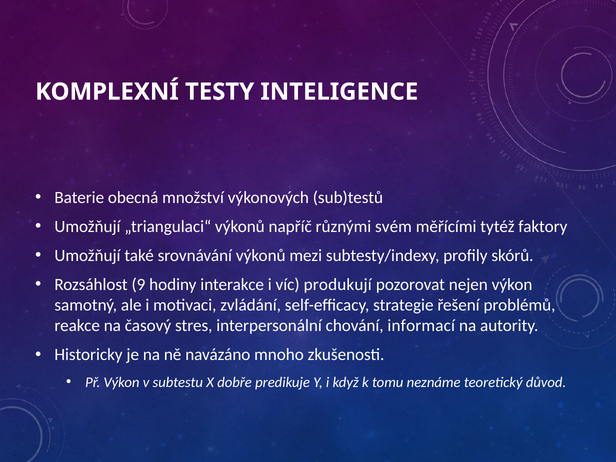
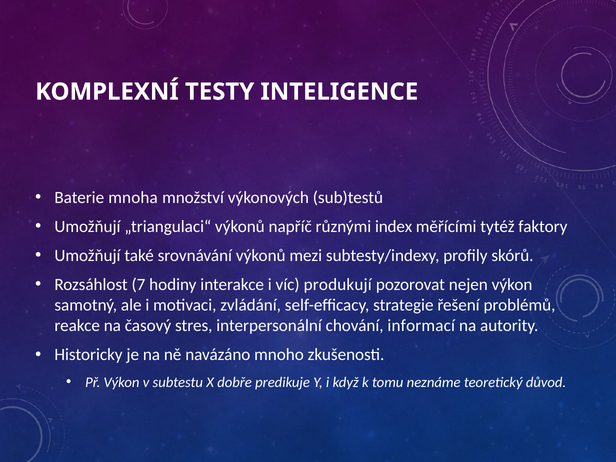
obecná: obecná -> mnoha (133, 198)
svém: svém -> index (394, 227)
9: 9 -> 7 (138, 285)
